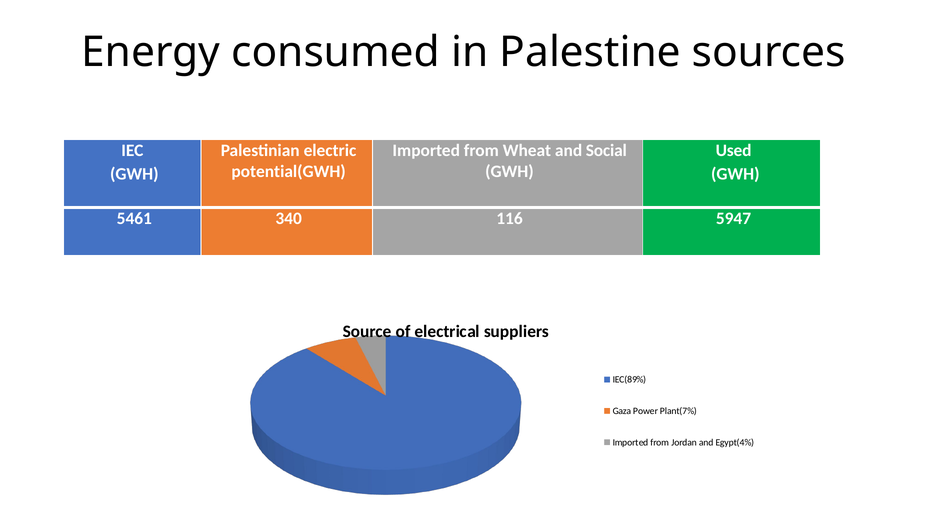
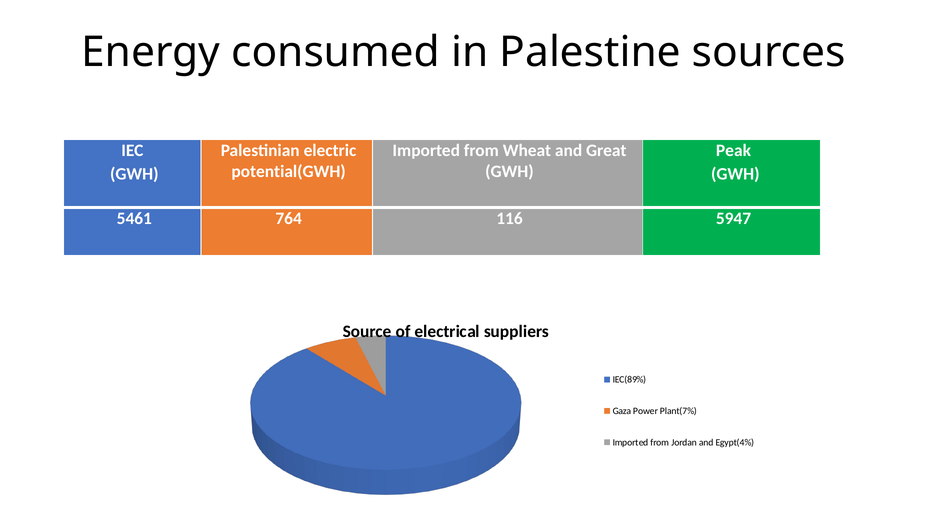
Social: Social -> Great (606, 150)
Used: Used -> Peak (733, 150)
340: 340 -> 764 (289, 218)
